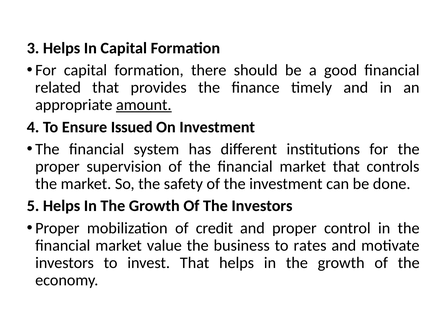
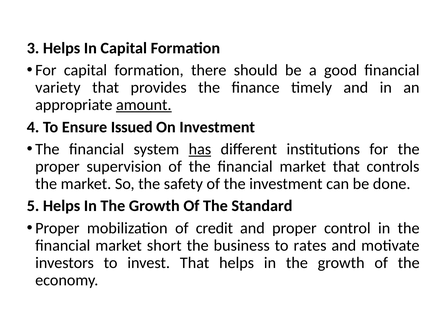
related: related -> variety (58, 88)
has underline: none -> present (200, 149)
The Investors: Investors -> Standard (262, 206)
value: value -> short (164, 246)
